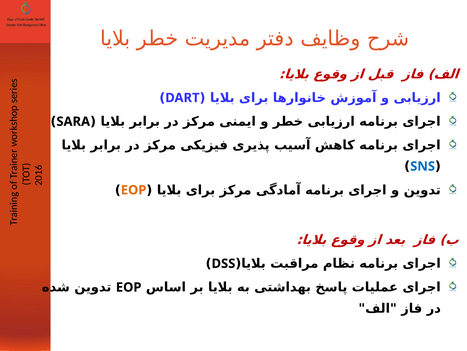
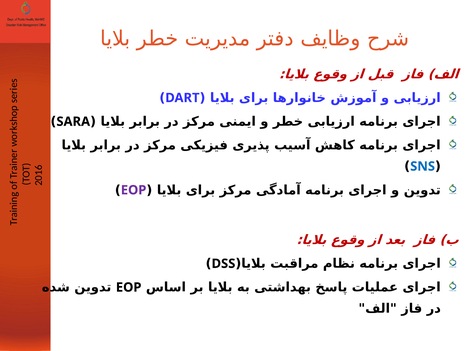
EOP colour: orange -> purple (134, 190)
